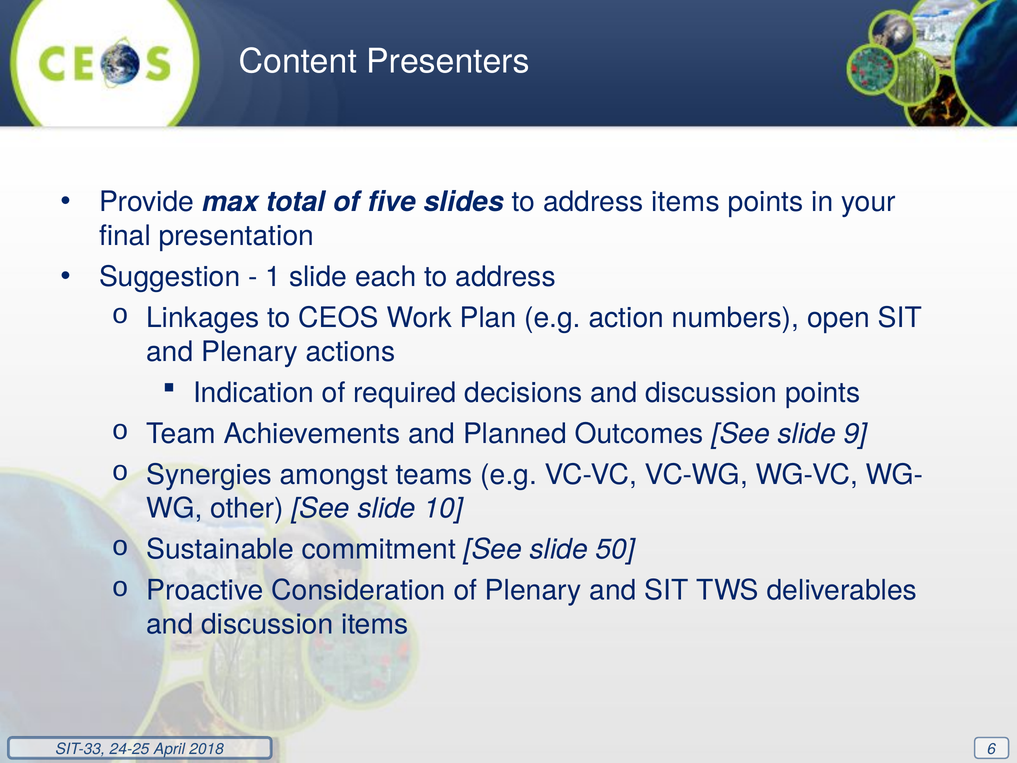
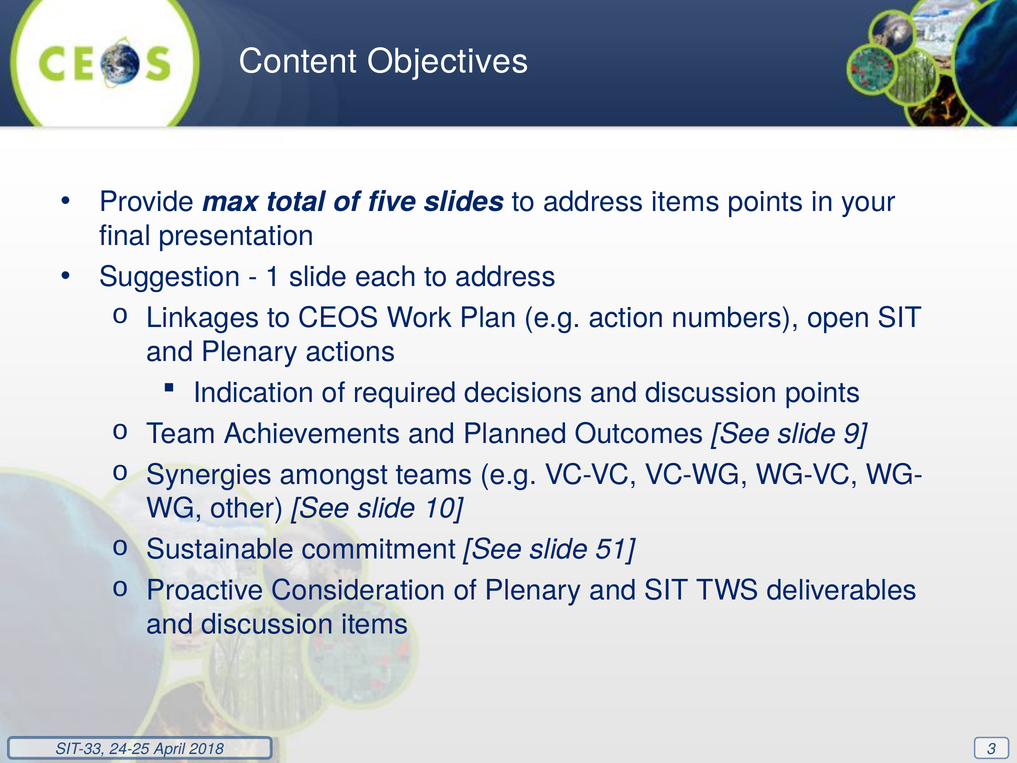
Presenters: Presenters -> Objectives (448, 62)
50: 50 -> 51 (615, 549)
6: 6 -> 3 (992, 749)
